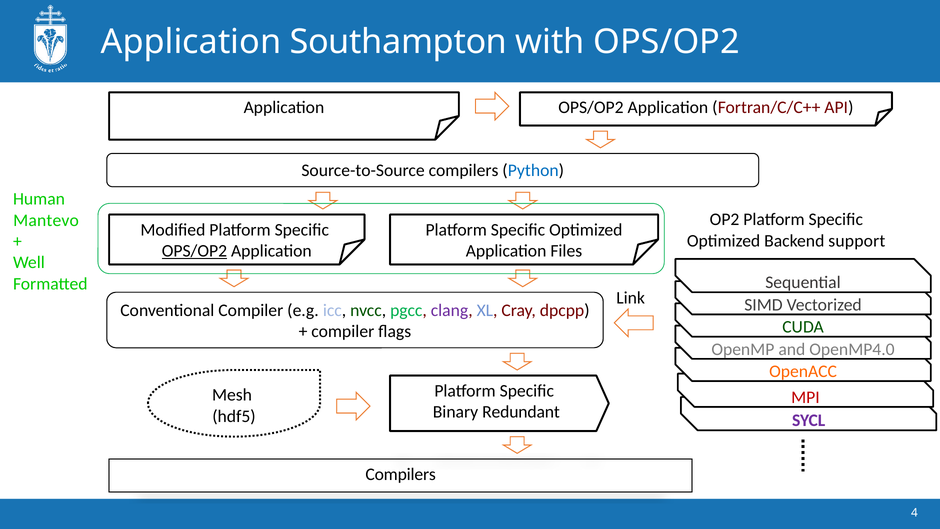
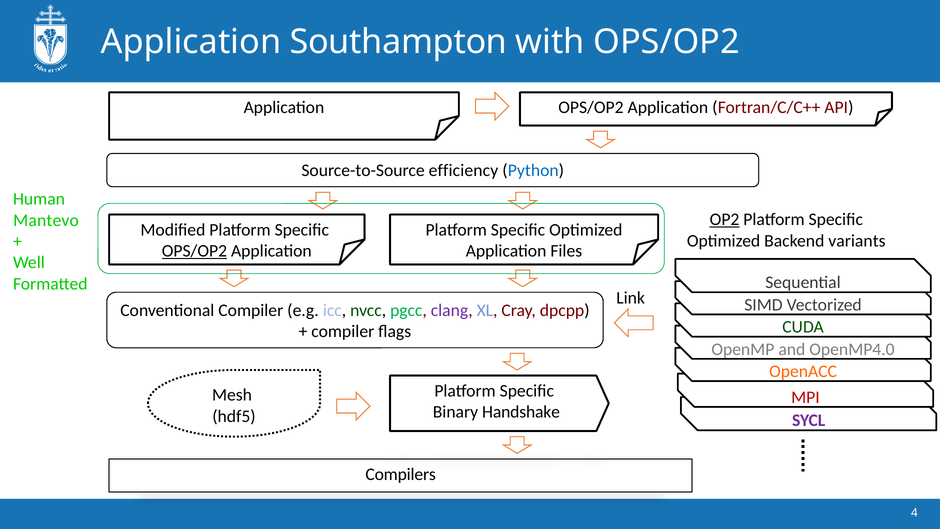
Source-to-Source compilers: compilers -> efficiency (463, 170)
OP2 underline: none -> present (725, 219)
support: support -> variants (857, 241)
Redundant: Redundant -> Handshake (521, 412)
